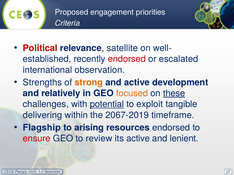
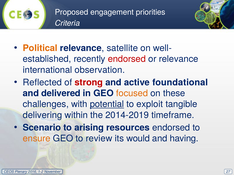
Political colour: red -> orange (40, 48)
or escalated: escalated -> relevance (179, 59)
Strengths: Strengths -> Reflected (42, 83)
strong colour: orange -> red (89, 83)
development: development -> foundational (180, 83)
relatively: relatively -> delivered (61, 94)
these underline: present -> none (174, 94)
2067-2019: 2067-2019 -> 2014-2019 (127, 115)
Flagship: Flagship -> Scenario (42, 128)
ensure colour: red -> orange (37, 139)
its active: active -> would (138, 139)
lenient: lenient -> having (184, 139)
